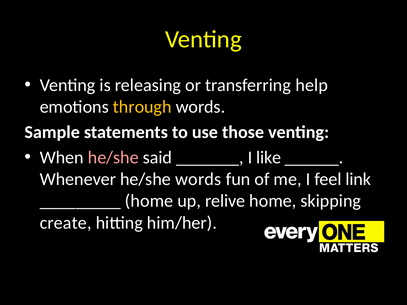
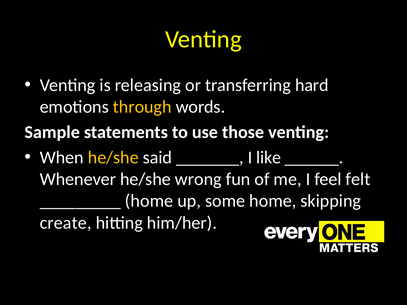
help: help -> hard (312, 85)
he/she colour: pink -> yellow (113, 158)
he/she words: words -> wrong (198, 179)
link: link -> felt (358, 179)
relive: relive -> some (225, 201)
